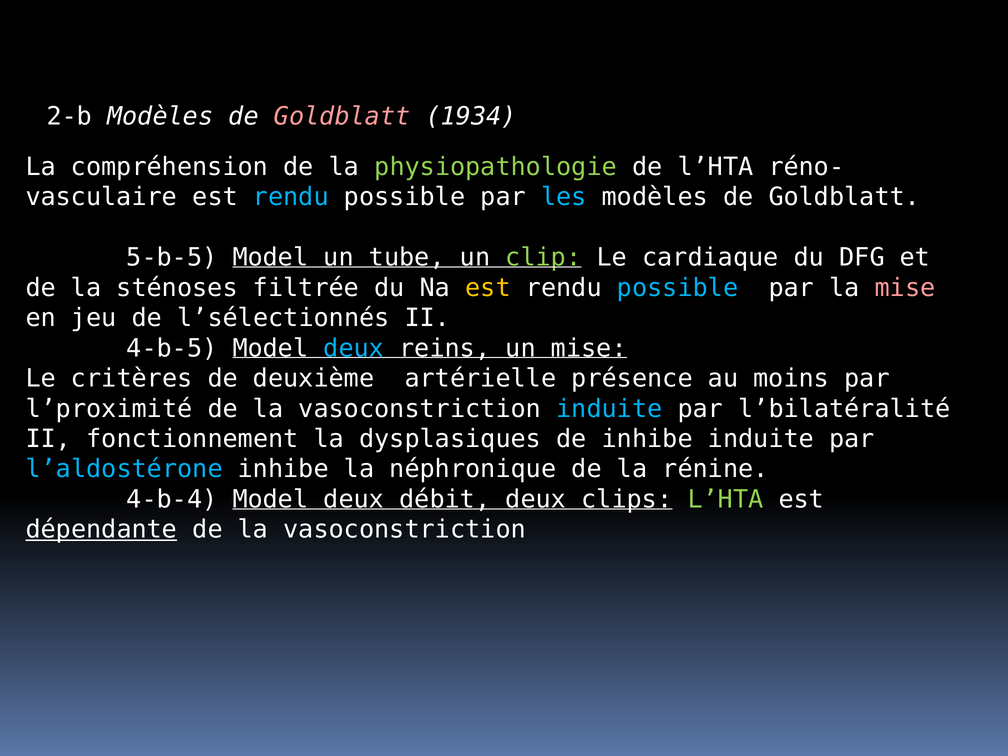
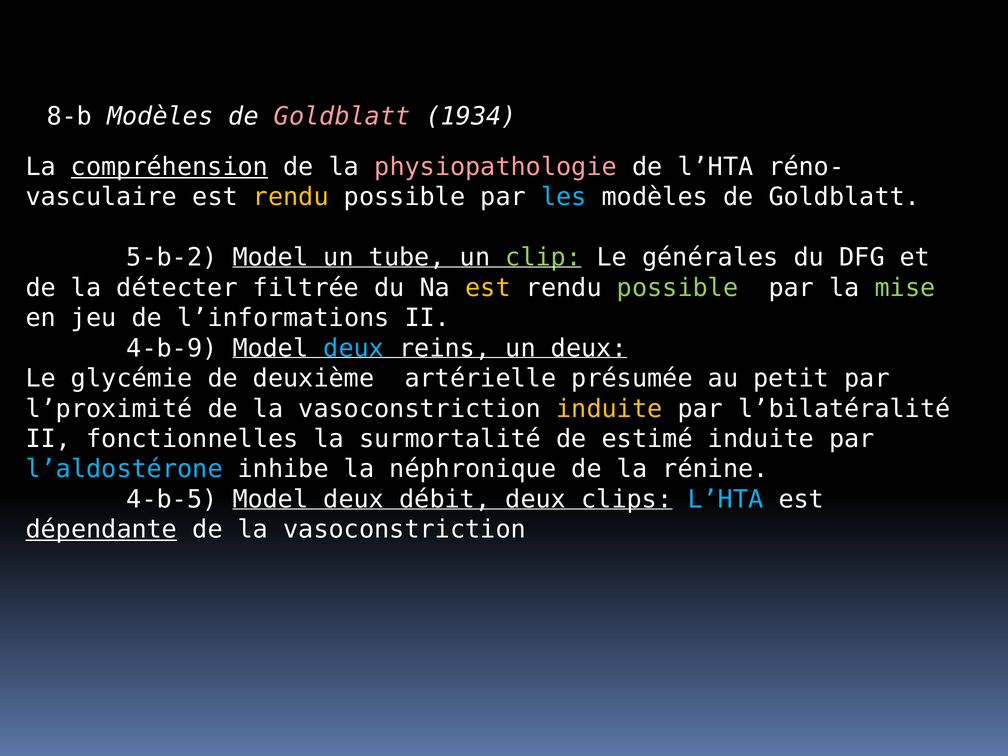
2-b: 2-b -> 8-b (69, 116)
compréhension underline: none -> present (170, 167)
physiopathologie colour: light green -> pink (496, 167)
rendu colour: light blue -> yellow (291, 197)
5-b-5: 5-b-5 -> 5-b-2 (172, 257)
cardiaque: cardiaque -> générales (710, 257)
sténoses: sténoses -> détecter (177, 288)
possible colour: light blue -> light green (678, 288)
mise colour: pink -> light green (905, 288)
l’sélectionnés: l’sélectionnés -> l’informations (283, 318)
4-b-5: 4-b-5 -> 4-b-9 (172, 348)
un mise: mise -> deux (589, 348)
critères: critères -> glycémie (132, 378)
présence: présence -> présumée (632, 378)
moins: moins -> petit (791, 378)
induite colour: light blue -> yellow (609, 409)
fonctionnement: fonctionnement -> fonctionnelles (192, 439)
dysplasiques: dysplasiques -> surmortalité (450, 439)
de inhibe: inhibe -> estimé (647, 439)
4-b-4: 4-b-4 -> 4-b-5 (172, 499)
L’HTA colour: light green -> light blue (725, 499)
